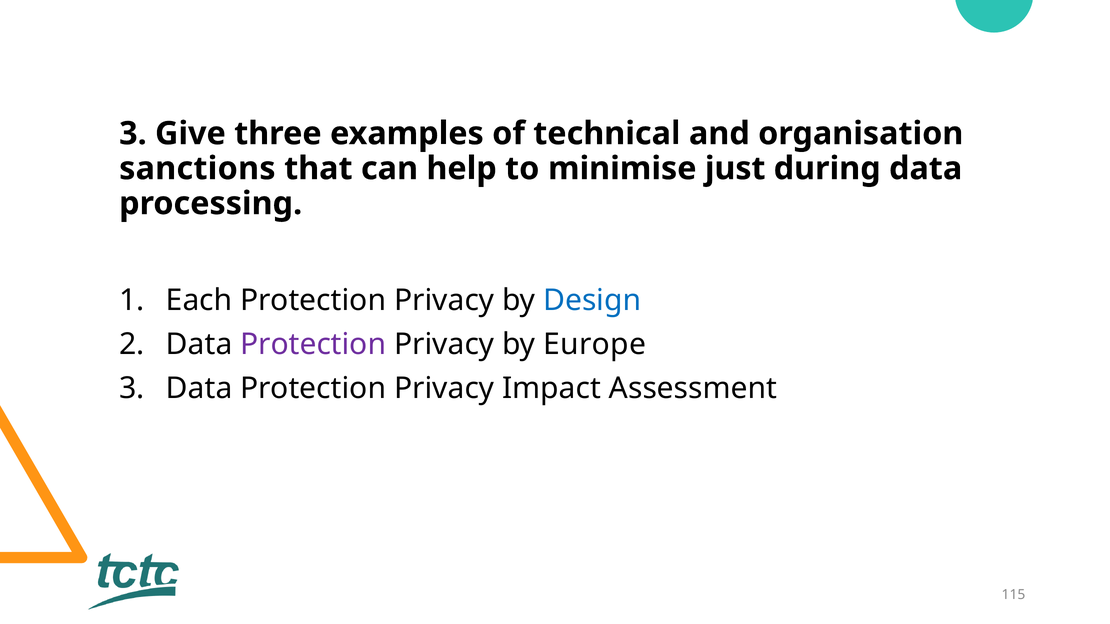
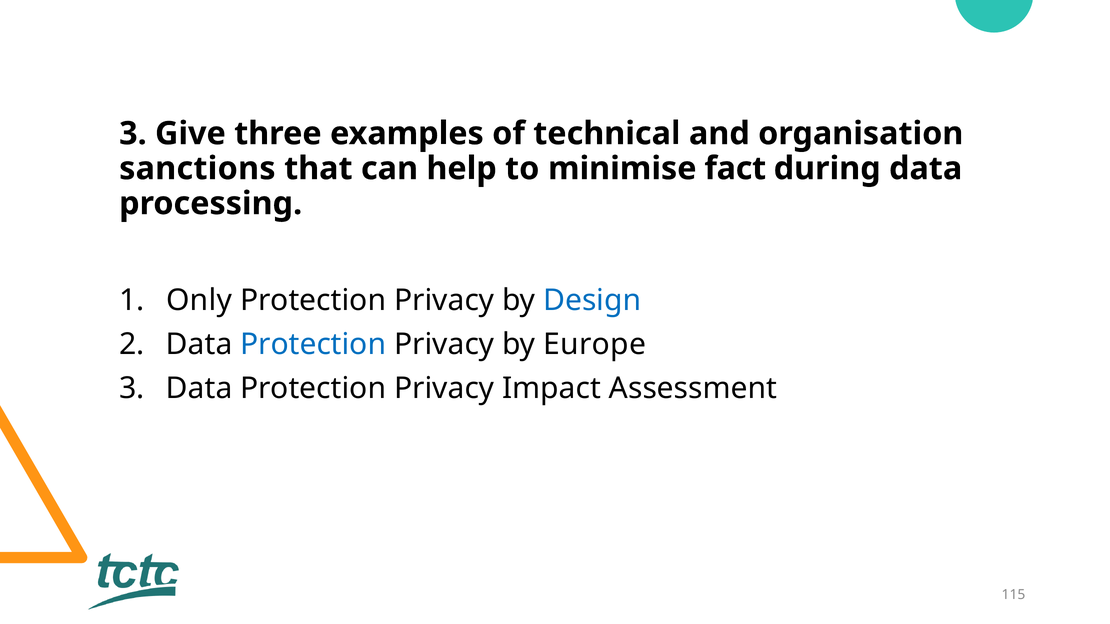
just: just -> fact (735, 169)
Each: Each -> Only (199, 300)
Protection colour: purple -> blue (313, 344)
